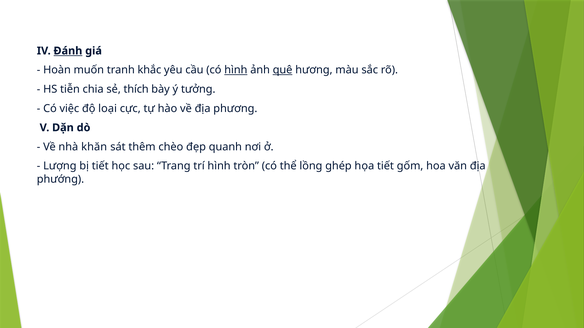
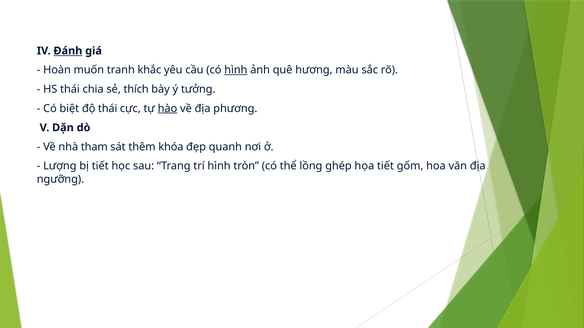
quê underline: present -> none (283, 70)
HS tiễn: tiễn -> thái (70, 89)
việc: việc -> biệt (69, 109)
độ loại: loại -> thái (108, 109)
hào underline: none -> present (167, 109)
khăn: khăn -> tham (94, 147)
chèo: chèo -> khóa (171, 147)
phướng: phướng -> ngưỡng (60, 179)
